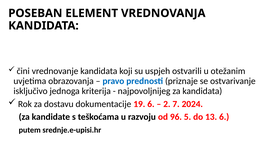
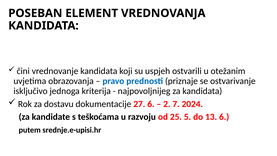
19: 19 -> 27 (139, 104)
96: 96 -> 25 (176, 117)
